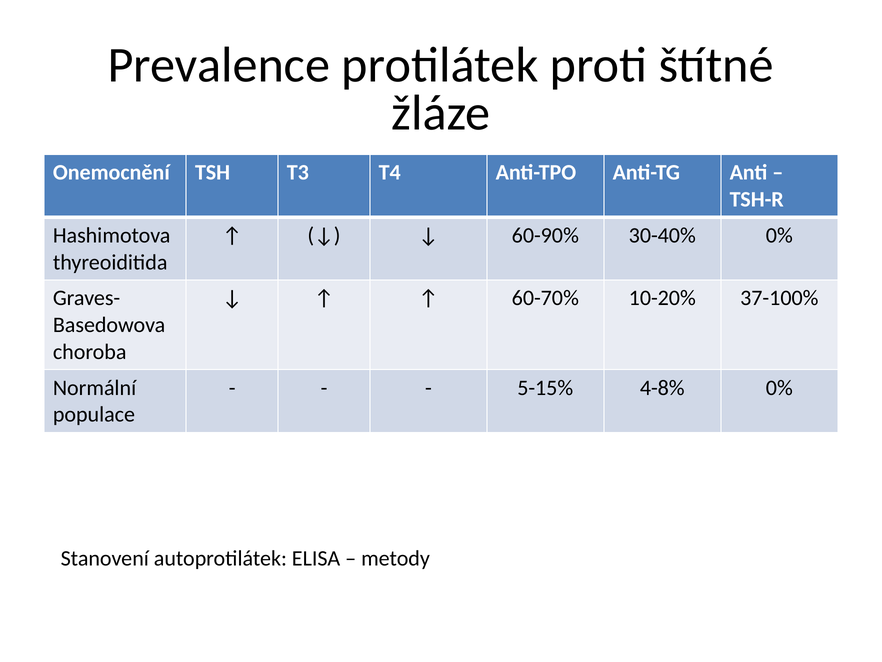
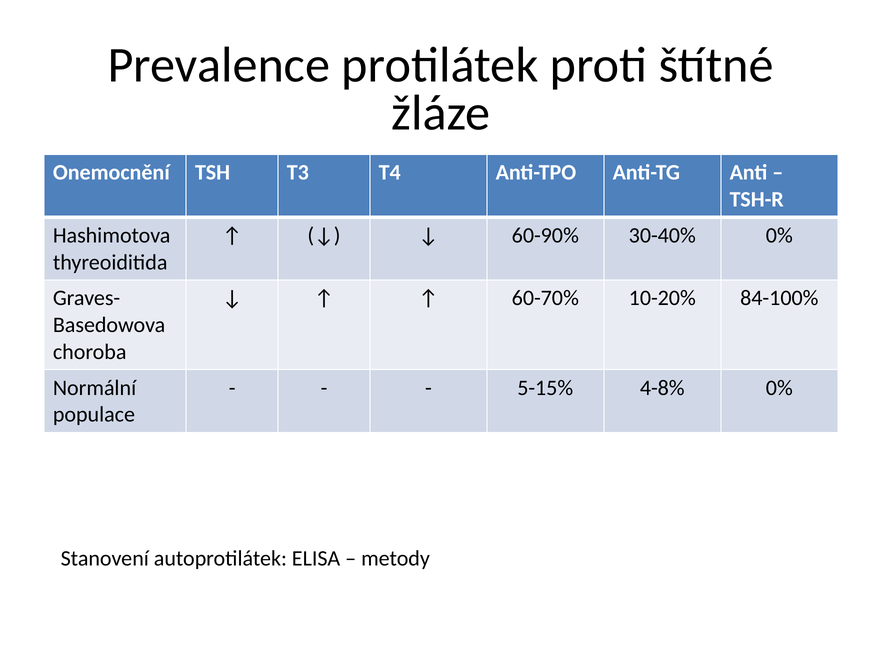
37-100%: 37-100% -> 84-100% (779, 298)
